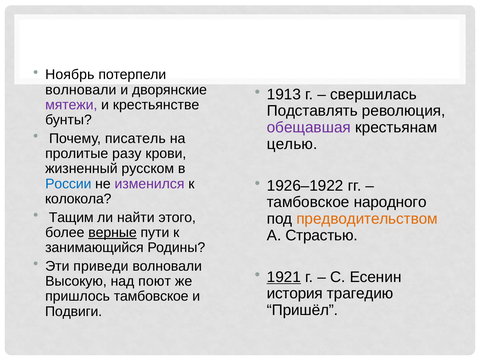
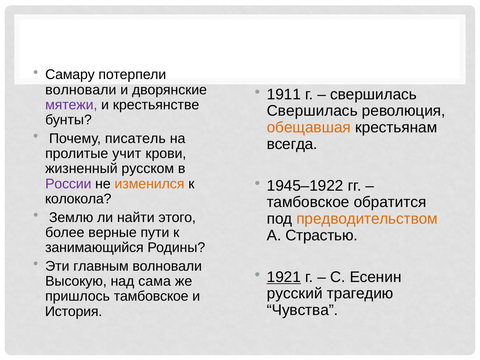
Ноябрь: Ноябрь -> Самару (70, 75)
1913: 1913 -> 1911 (284, 94)
Подставлять: Подставлять -> Свершилась (312, 111)
обещавшая colour: purple -> orange (309, 127)
целью: целью -> всегда (292, 144)
разу: разу -> учит (127, 154)
1926–1922: 1926–1922 -> 1945–1922 (305, 186)
России colour: blue -> purple (68, 184)
изменился colour: purple -> orange (149, 184)
народного: народного -> обратится (390, 202)
Тащим: Тащим -> Землю (71, 217)
верные underline: present -> none (112, 233)
приведи: приведи -> главным (101, 266)
поют: поют -> сама (155, 281)
история: история -> русский (295, 294)
Пришёл: Пришёл -> Чувства (302, 310)
Подвиги: Подвиги -> История (74, 311)
